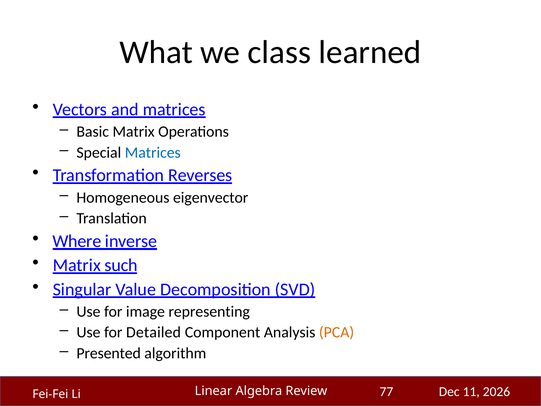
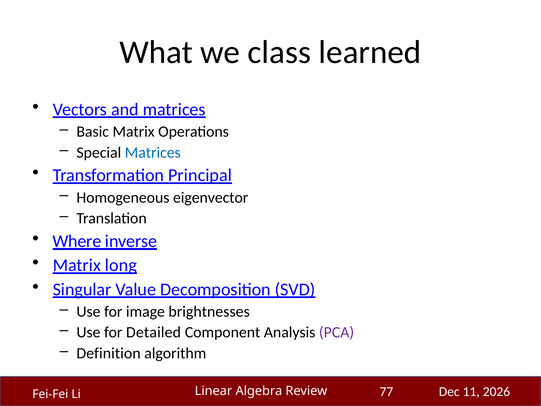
Reverses: Reverses -> Principal (200, 175)
such: such -> long (121, 265)
representing: representing -> brightnesses (209, 311)
PCA colour: orange -> purple (337, 332)
Presented: Presented -> Definition (109, 353)
